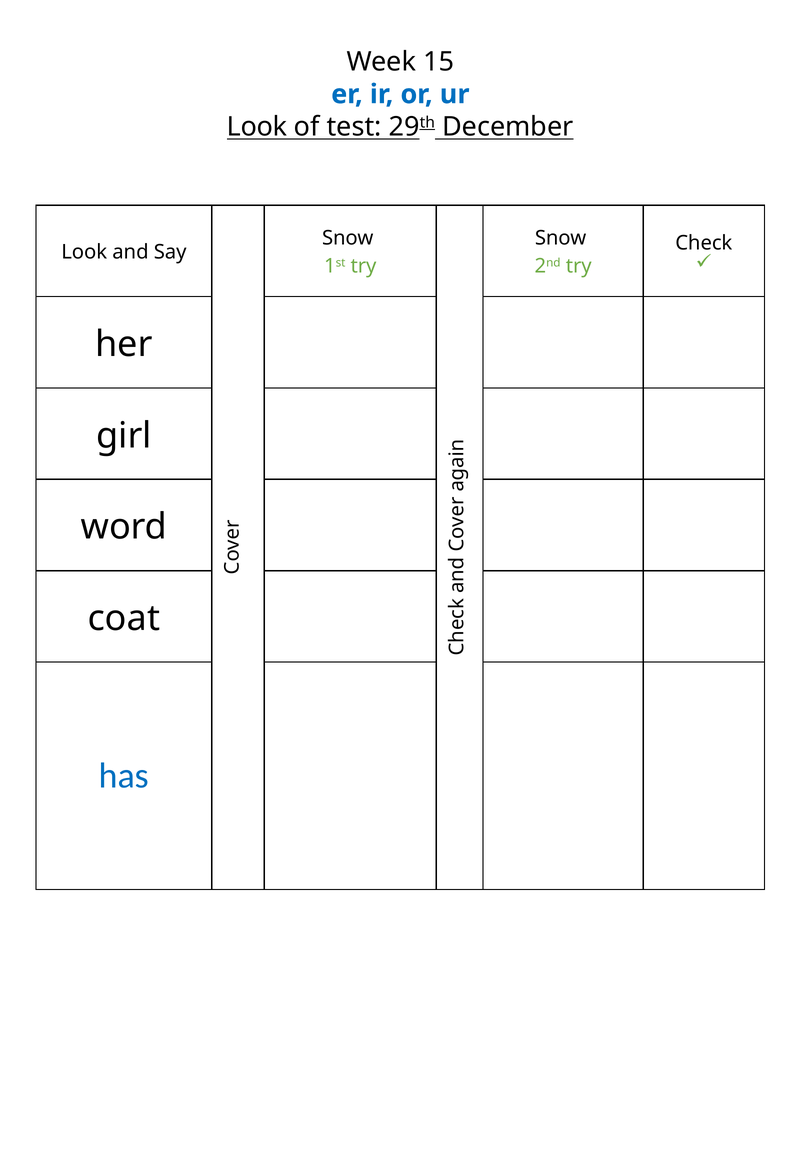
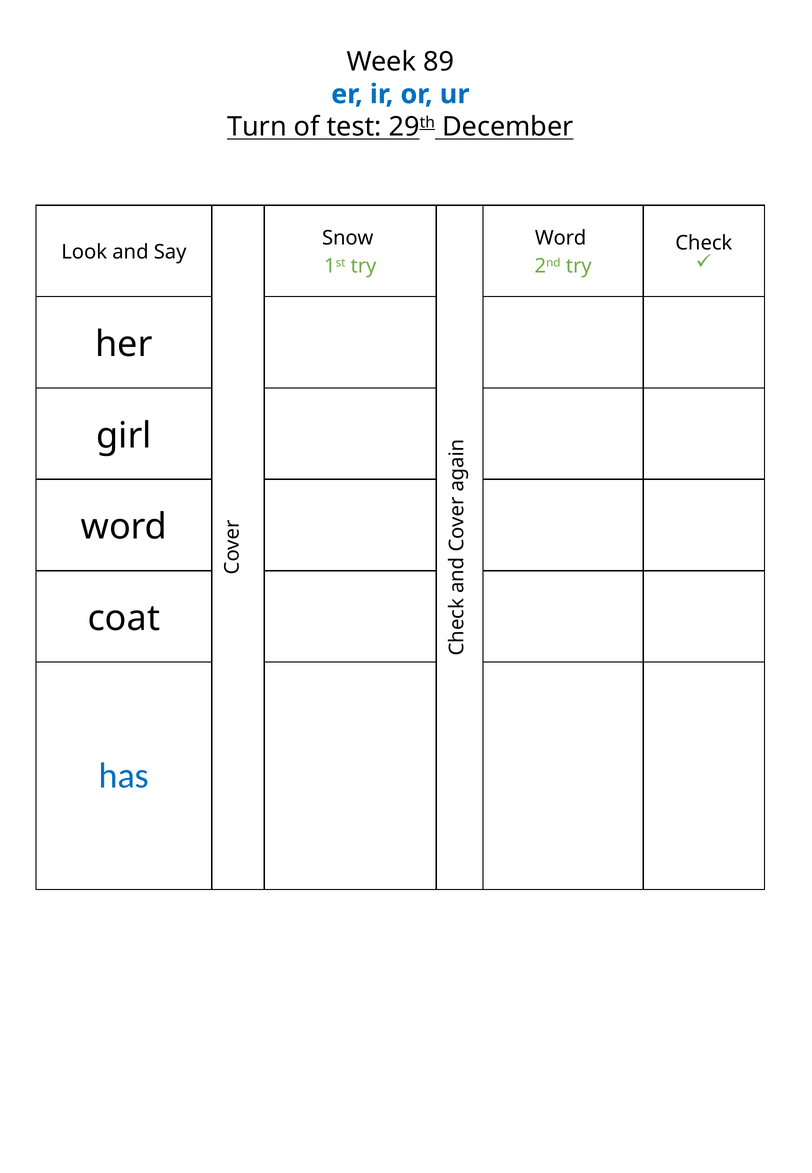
15: 15 -> 89 (439, 62)
Look: Look -> Turn (257, 127)
Snow: Snow -> Word (561, 238)
